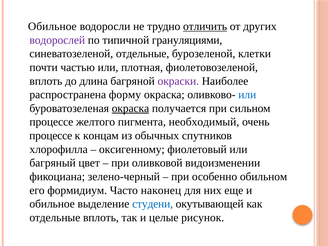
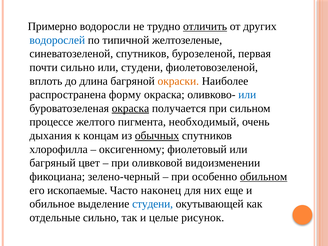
Обильное: Обильное -> Примерно (52, 26)
водорослей colour: purple -> blue (57, 40)
грануляциями: грануляциями -> желтозеленые (187, 40)
синеватозеленой отдельные: отдельные -> спутников (143, 54)
клетки: клетки -> первая (255, 54)
почти частью: частью -> сильно (78, 67)
или плотная: плотная -> студени (142, 67)
окраски colour: purple -> orange (178, 81)
процессе: процессе -> дыхания (51, 136)
обычных underline: none -> present (157, 136)
обильном underline: none -> present (264, 177)
формидиум: формидиум -> ископаемые (77, 190)
отдельные вплоть: вплоть -> сильно (101, 218)
